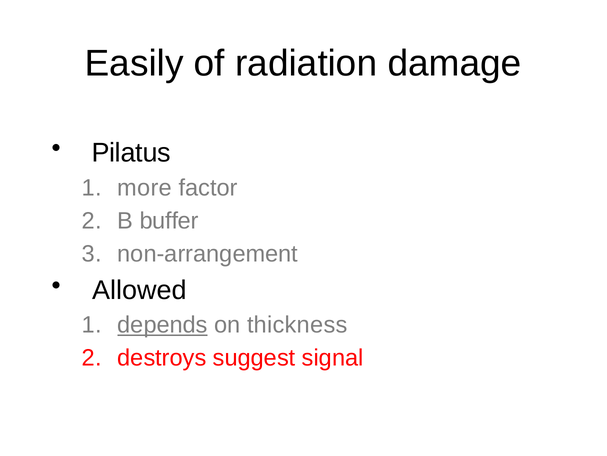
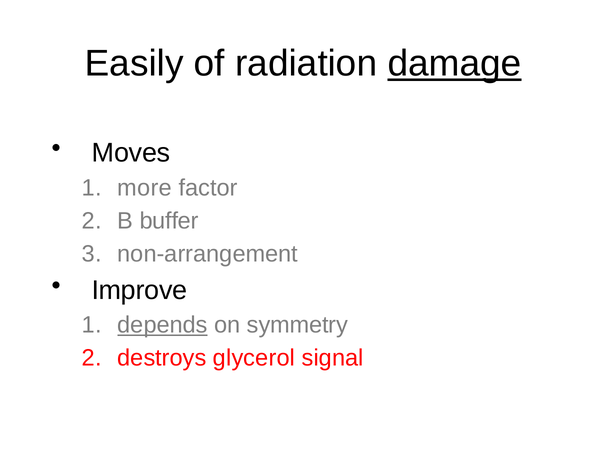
damage underline: none -> present (455, 64)
Pilatus: Pilatus -> Moves (131, 153)
Allowed: Allowed -> Improve (139, 290)
thickness: thickness -> symmetry (297, 324)
suggest: suggest -> glycerol (254, 358)
